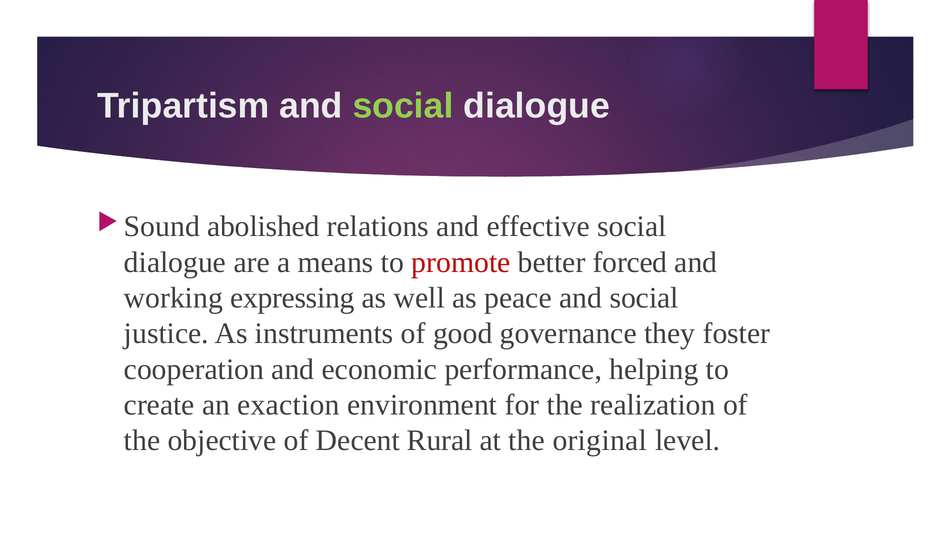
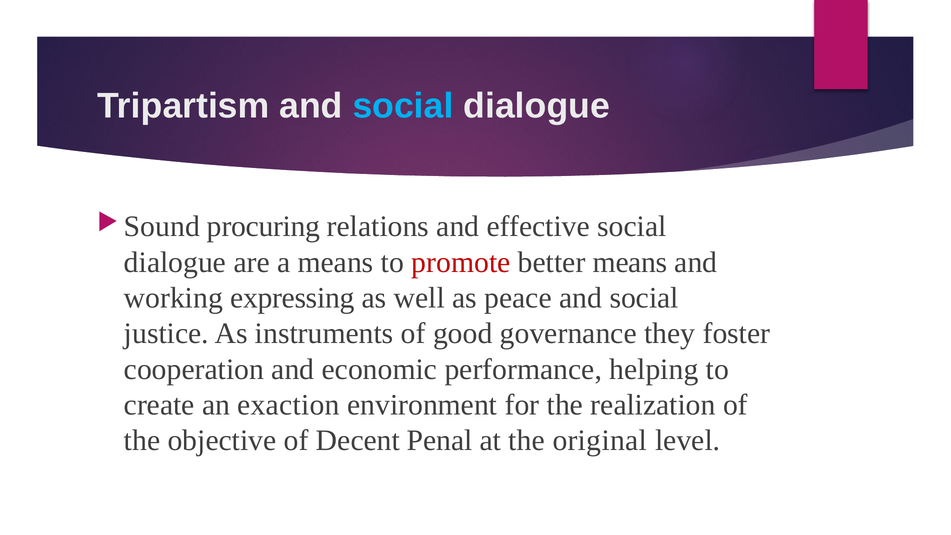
social colour: light green -> light blue (403, 106)
abolished: abolished -> procuring (264, 227)
better forced: forced -> means (630, 262)
Rural: Rural -> Penal (440, 441)
